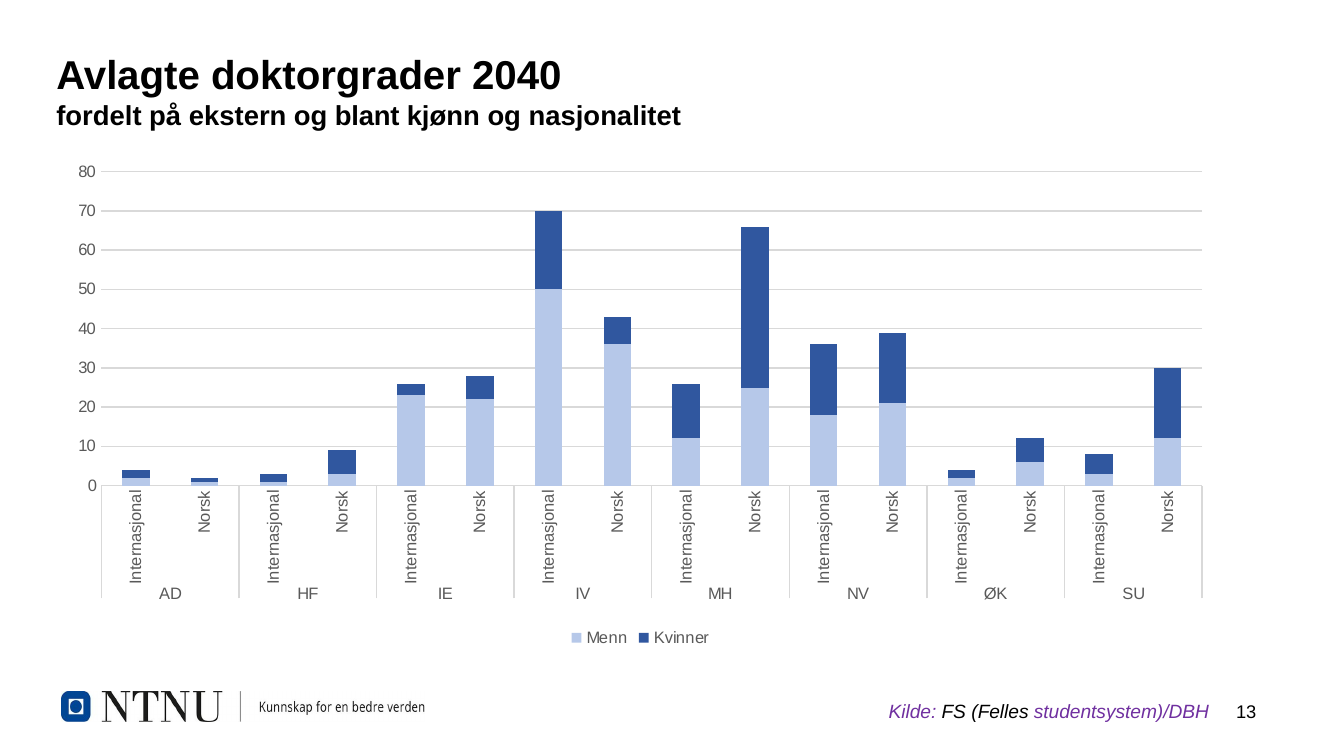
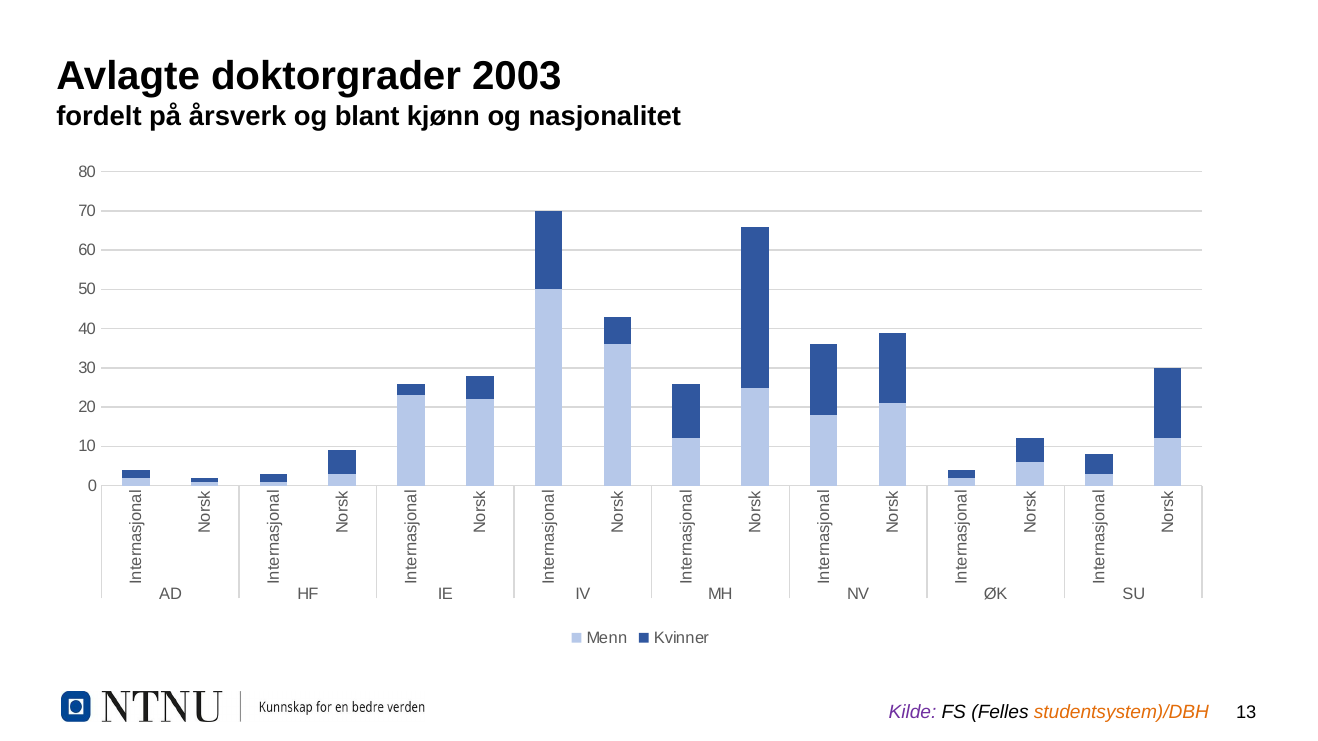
2040: 2040 -> 2003 (517, 77)
ekstern: ekstern -> årsverk (238, 116)
studentsystem)/DBH colour: purple -> orange (1121, 713)
